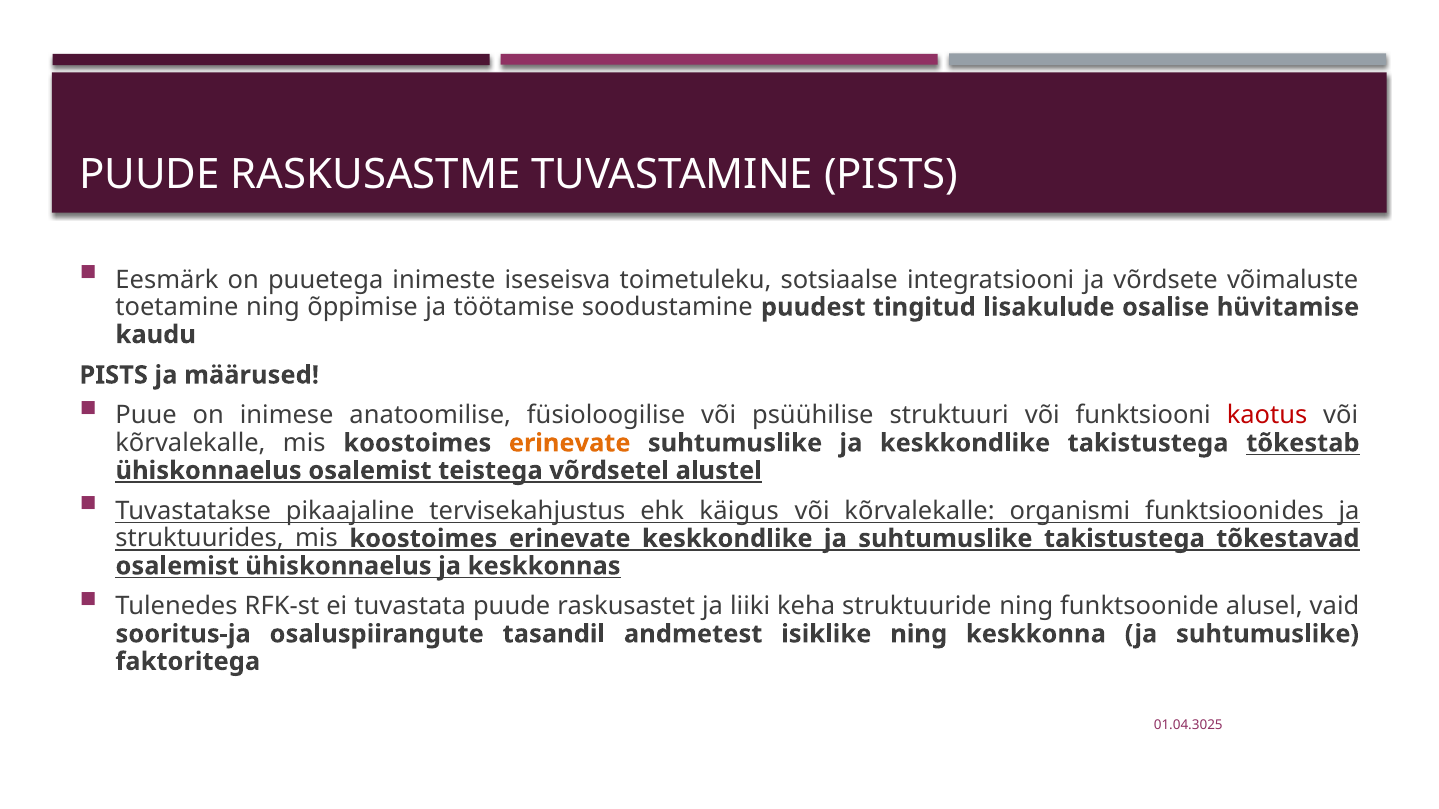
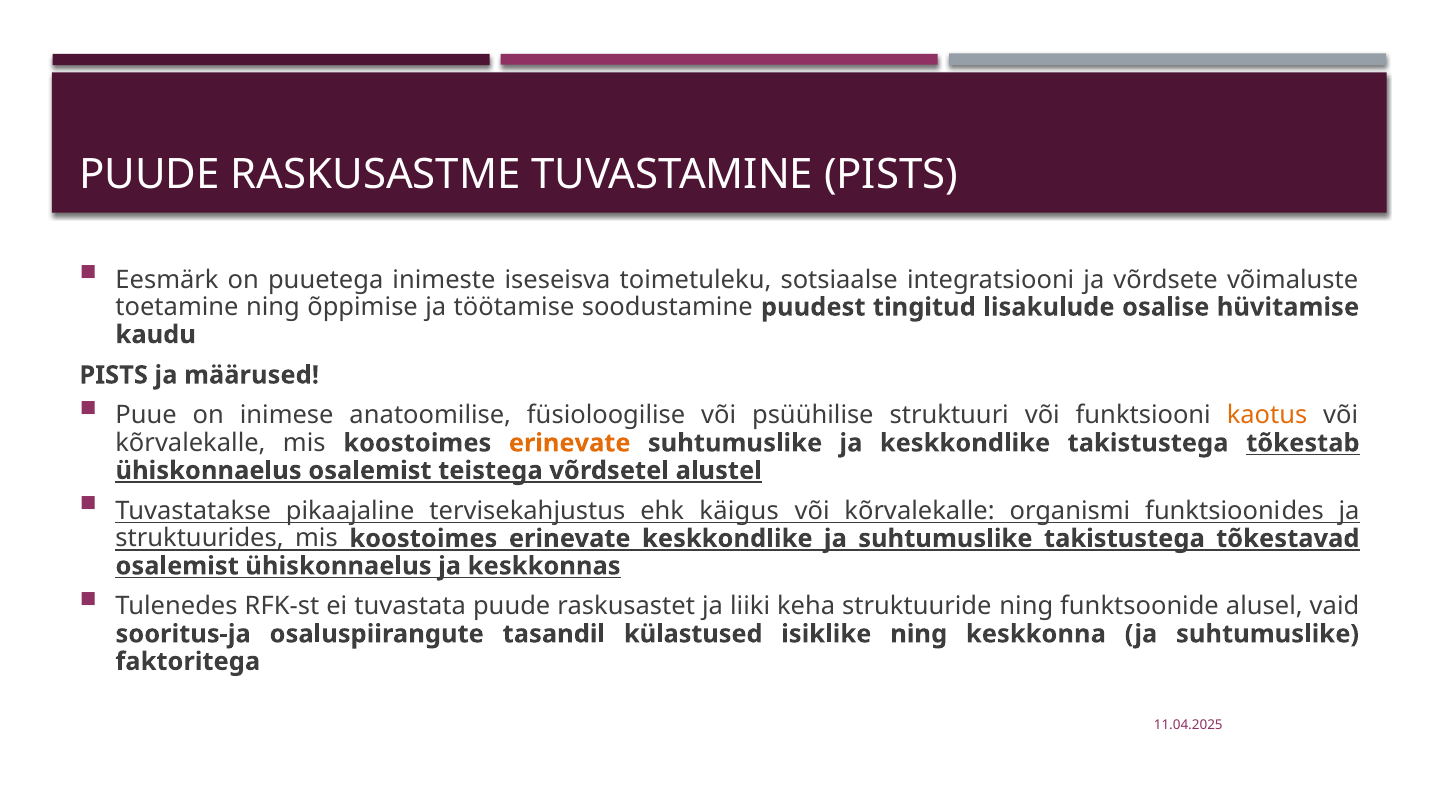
kaotus colour: red -> orange (1267, 416)
andmetest: andmetest -> külastused (693, 634)
01.04.3025: 01.04.3025 -> 11.04.2025 (1188, 725)
